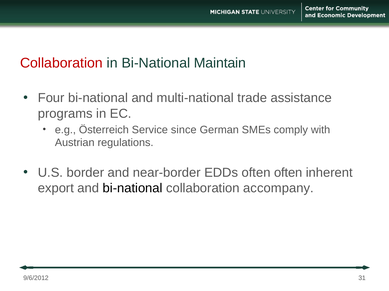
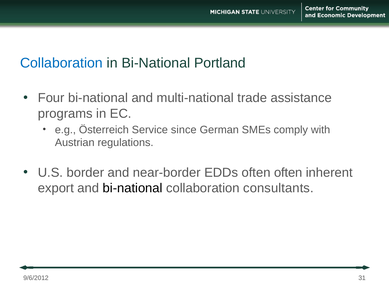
Collaboration colour: red -> blue (61, 63)
Maintain: Maintain -> Portland (220, 63)
accompany: accompany -> consultants (278, 189)
